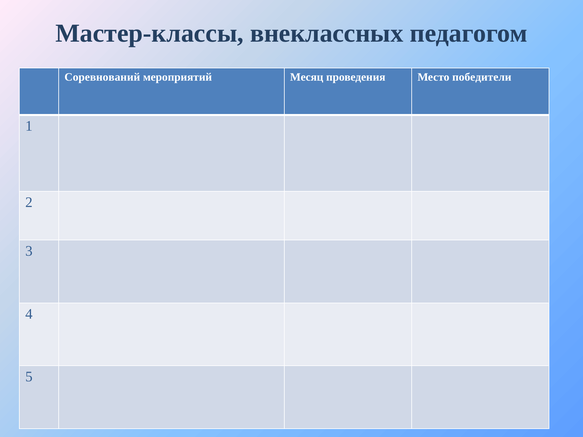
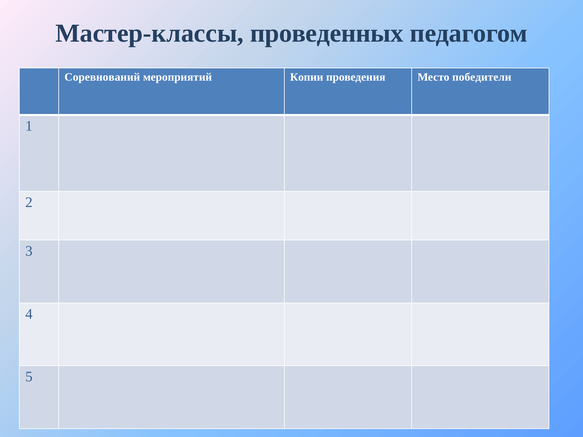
внеклассных: внеклассных -> проведенных (327, 33)
Месяц: Месяц -> Копии (307, 77)
